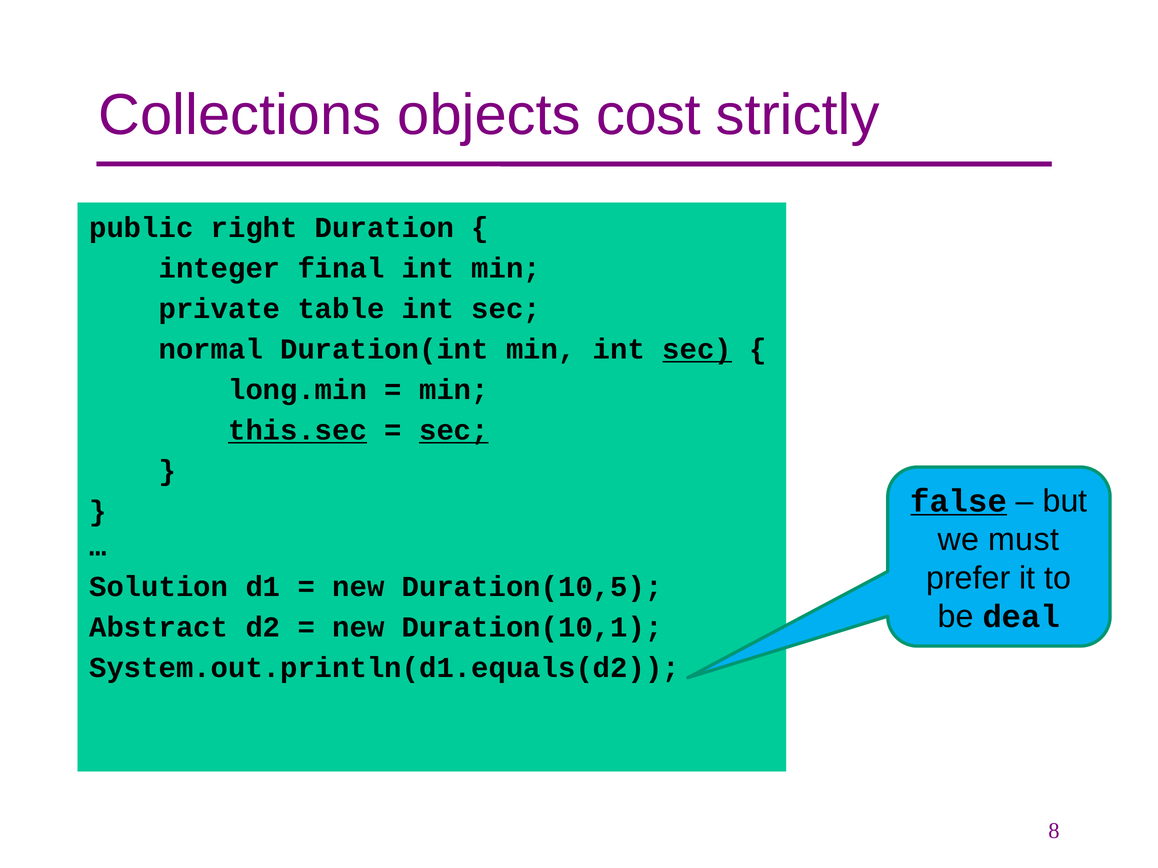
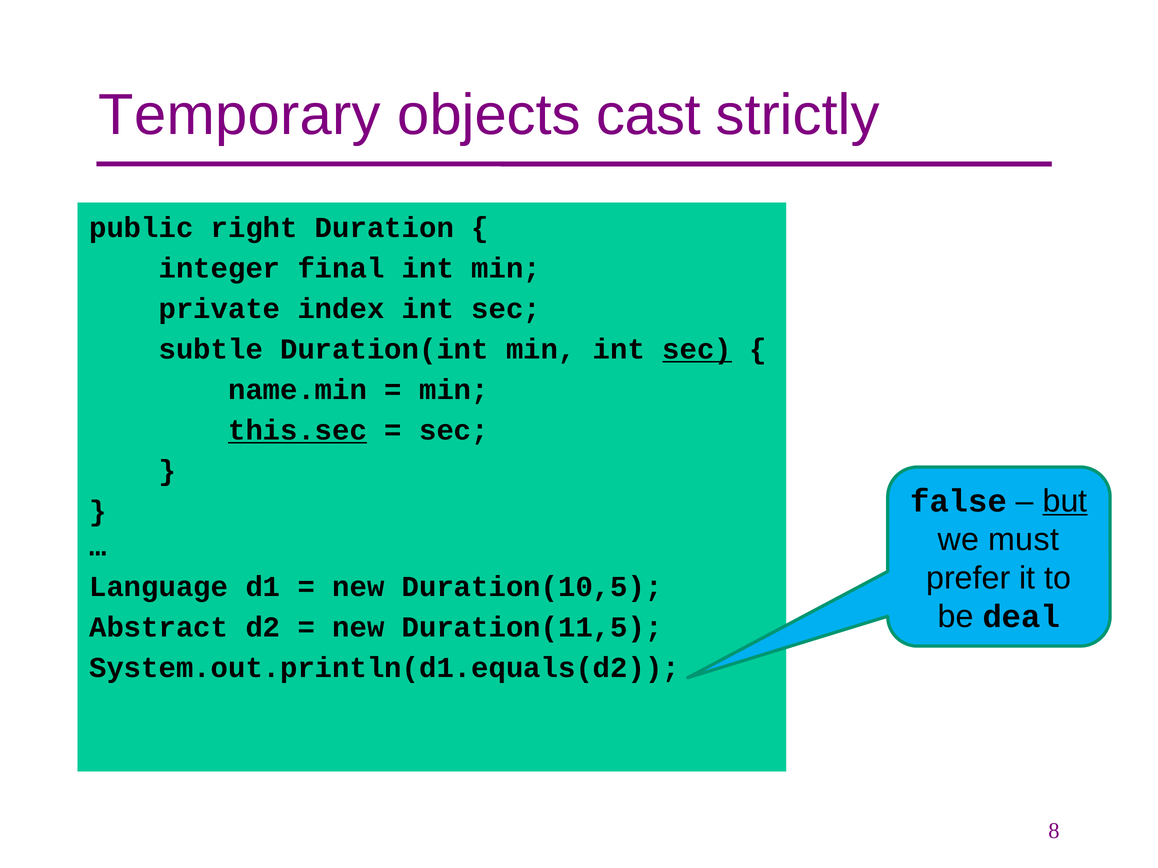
Collections: Collections -> Temporary (240, 115)
cost: cost -> cast (648, 115)
table: table -> index (341, 309)
normal: normal -> subtle (211, 349)
long.min: long.min -> name.min (298, 390)
sec underline: present -> none (454, 430)
false underline: present -> none (959, 501)
but underline: none -> present (1065, 501)
Solution: Solution -> Language (159, 587)
Duration(10,1: Duration(10,1 -> Duration(11,5 (532, 627)
